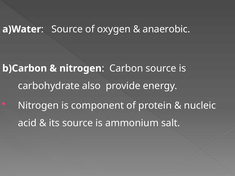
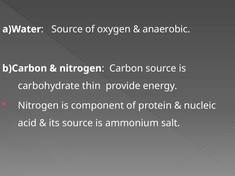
also: also -> thin (91, 86)
